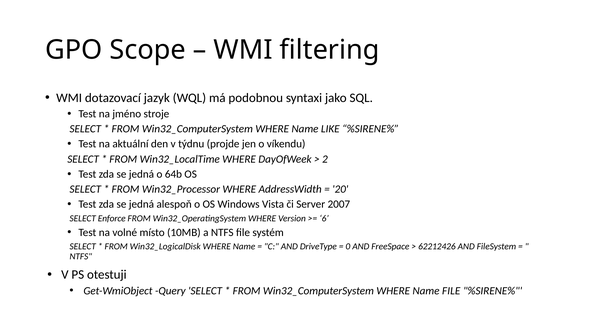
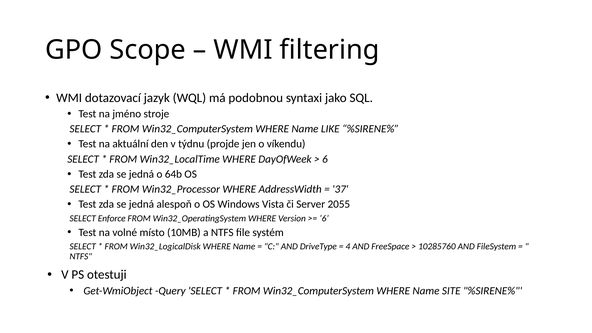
2: 2 -> 6 (325, 159)
20: 20 -> 37 (340, 189)
2007: 2007 -> 2055 (339, 204)
0: 0 -> 4 (348, 246)
62212426: 62212426 -> 10285760 (437, 246)
Name FILE: FILE -> SITE (451, 291)
